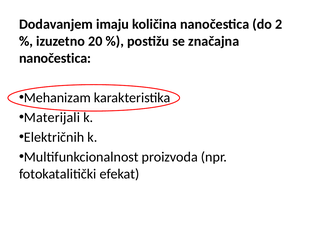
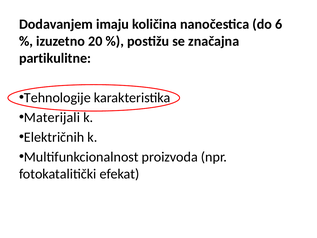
2: 2 -> 6 (279, 24)
nanočestica: nanočestica -> partikulitne (55, 58)
Mehanizam: Mehanizam -> Tehnologije (57, 98)
